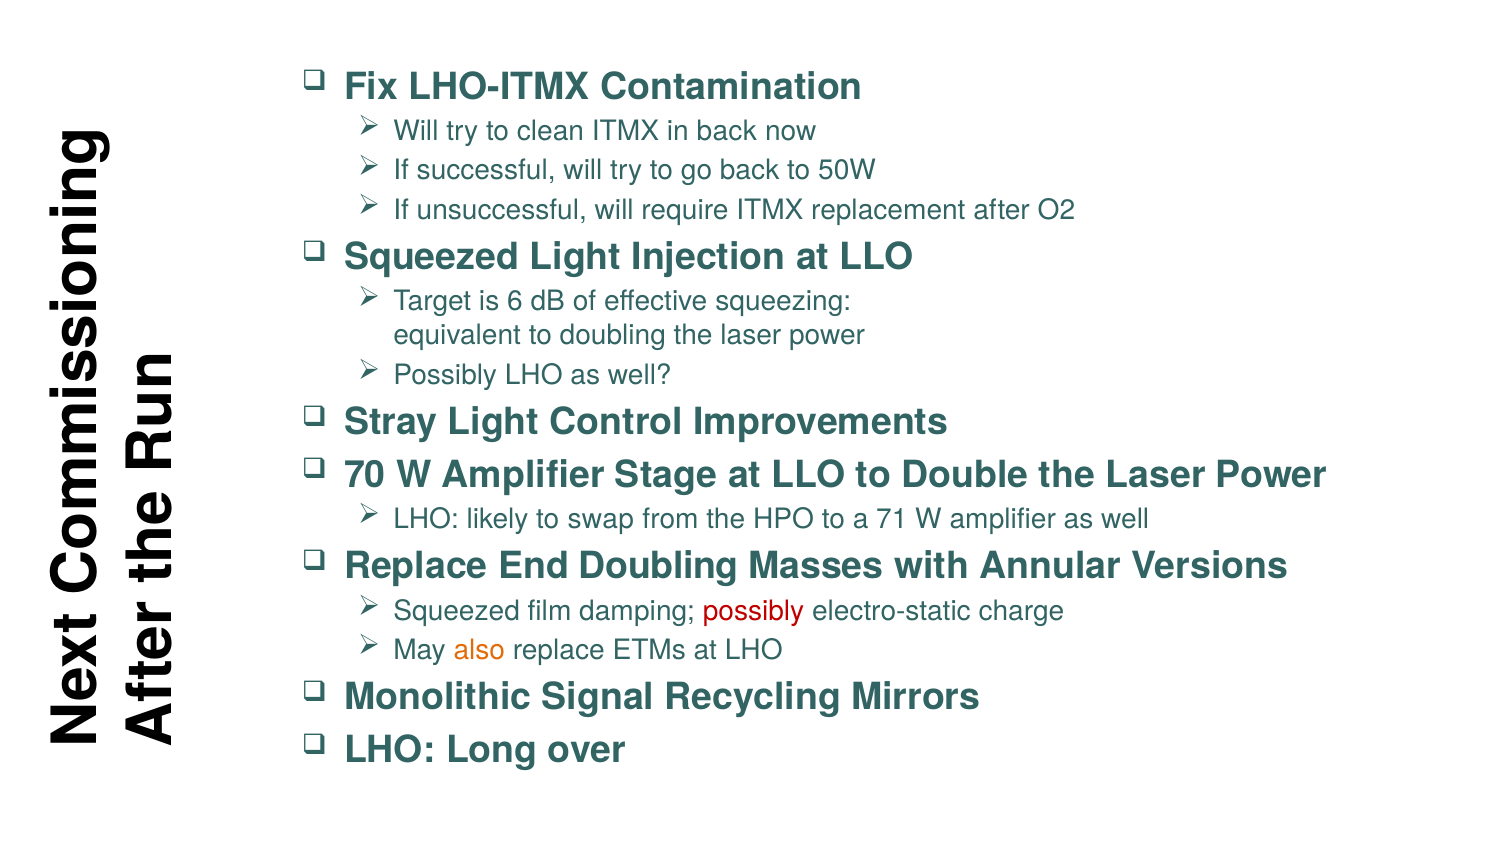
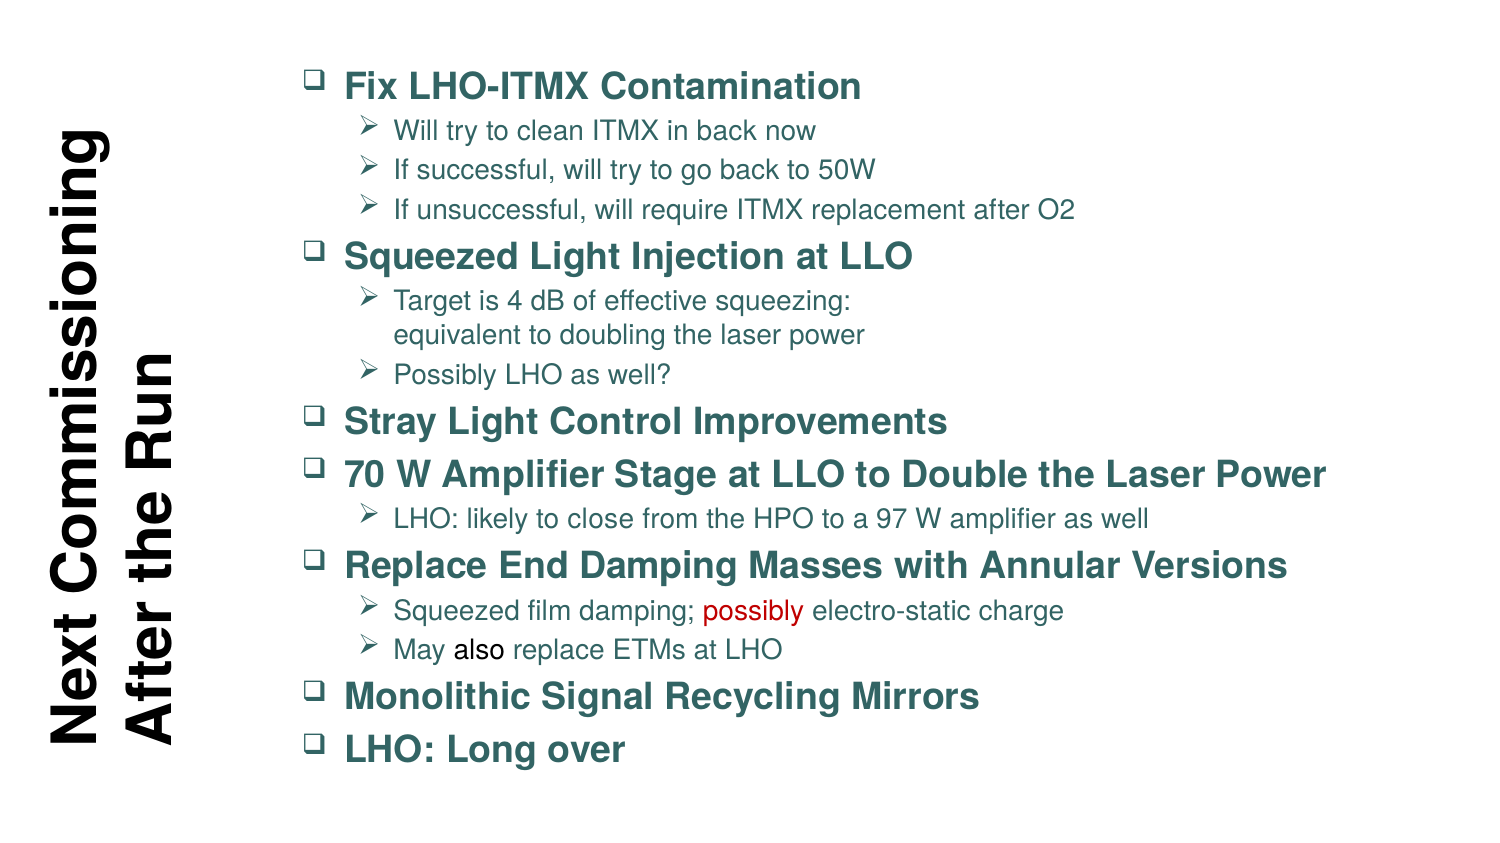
6: 6 -> 4 (515, 302)
swap: swap -> close (601, 519)
71: 71 -> 97 (892, 519)
End Doubling: Doubling -> Damping (659, 567)
also colour: orange -> black (479, 651)
